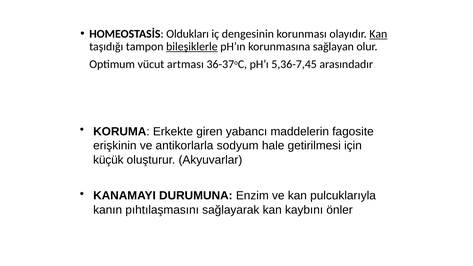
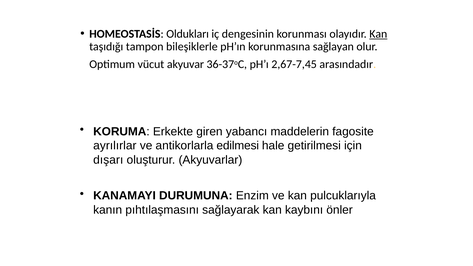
bileşiklerle underline: present -> none (192, 47)
artması: artması -> akyuvar (185, 64)
5,36-7,45: 5,36-7,45 -> 2,67-7,45 (294, 64)
erişkinin: erişkinin -> ayrılırlar (115, 146)
sodyum: sodyum -> edilmesi (238, 146)
küçük: küçük -> dışarı (108, 160)
